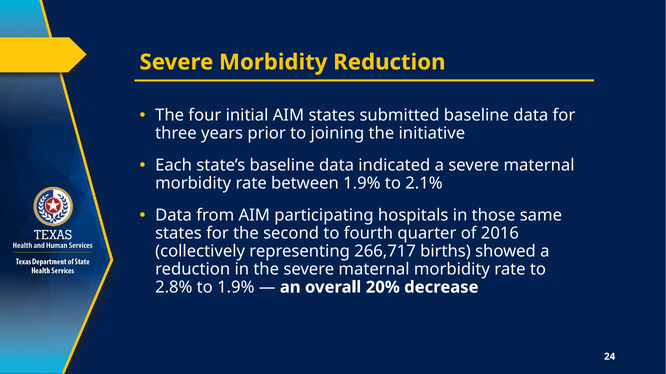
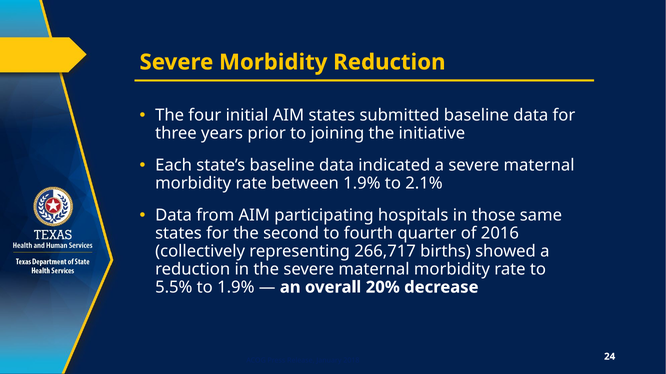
2.8%: 2.8% -> 5.5% (174, 288)
